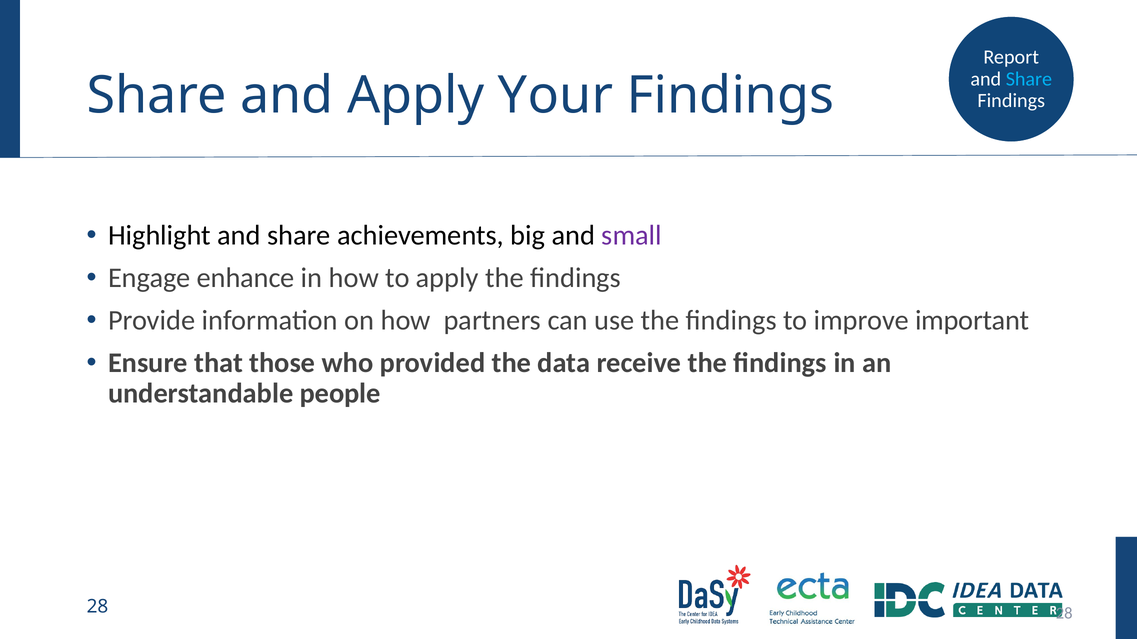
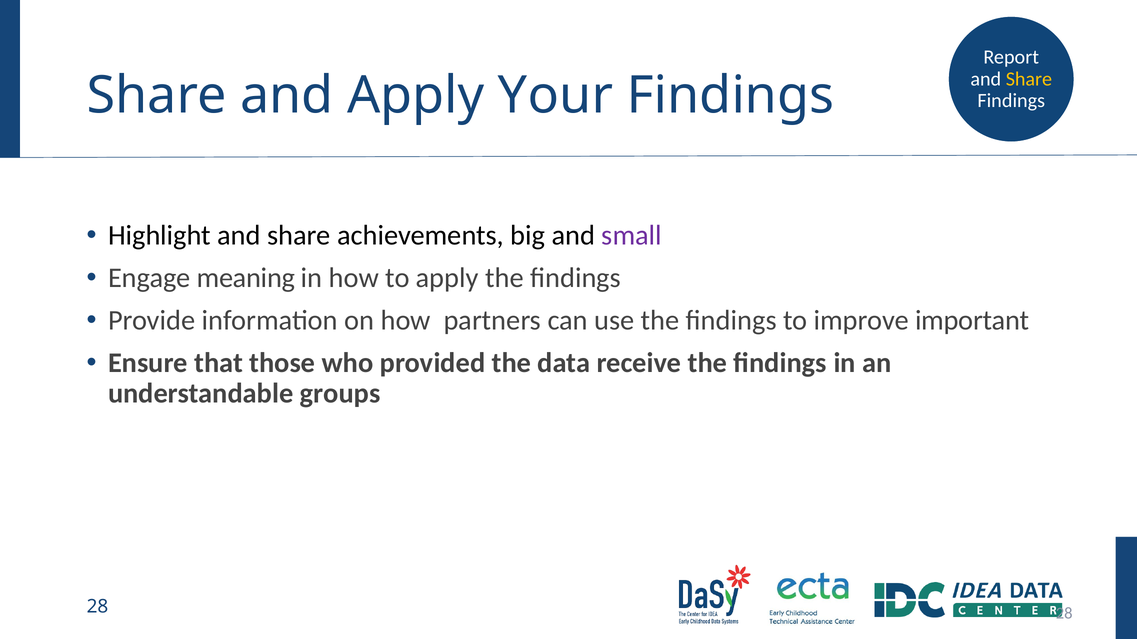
Share colour: light blue -> yellow (1029, 79)
enhance: enhance -> meaning (246, 278)
people: people -> groups (340, 394)
